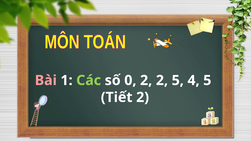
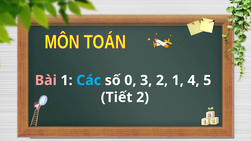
Các colour: light green -> light blue (89, 80)
0 2: 2 -> 3 (146, 80)
2 5: 5 -> 1 (178, 80)
